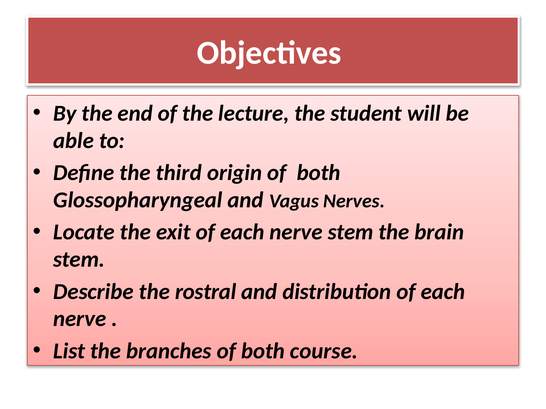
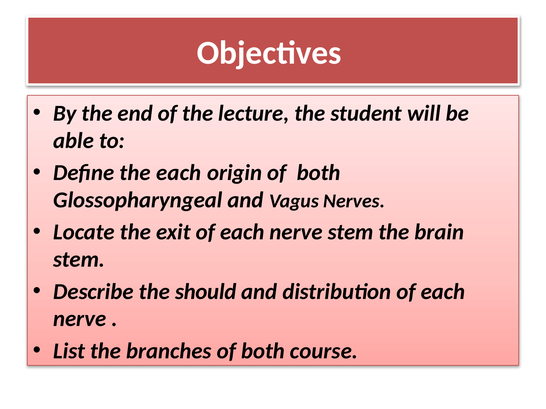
the third: third -> each (179, 173)
rostral: rostral -> should (206, 292)
